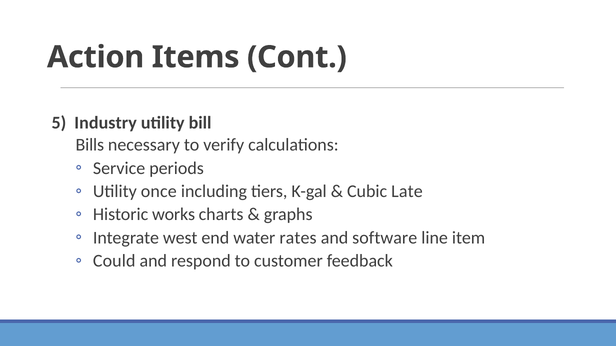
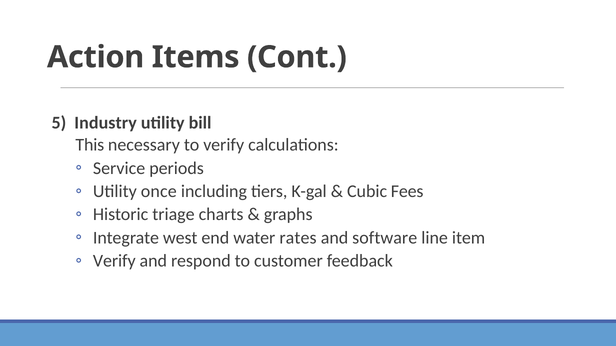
Bills: Bills -> This (90, 145)
Late: Late -> Fees (407, 192)
works: works -> triage (173, 215)
Could: Could -> Verify (114, 261)
